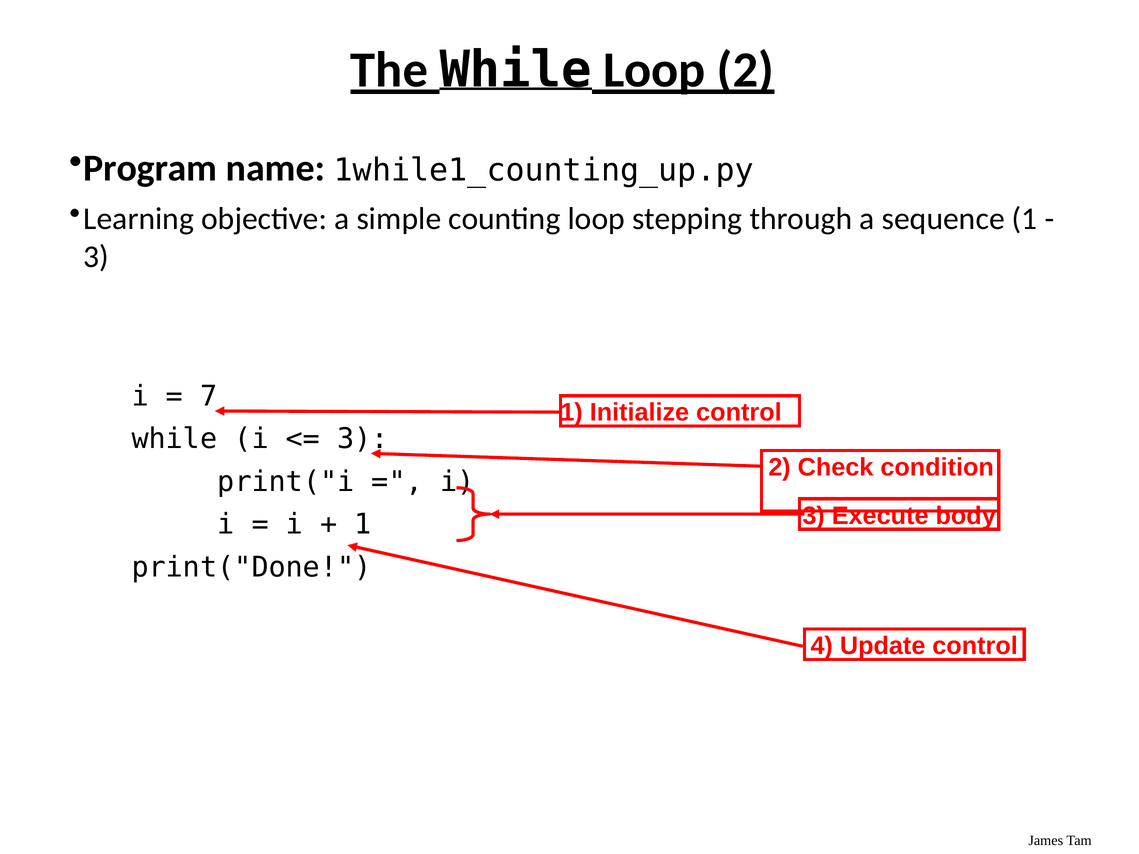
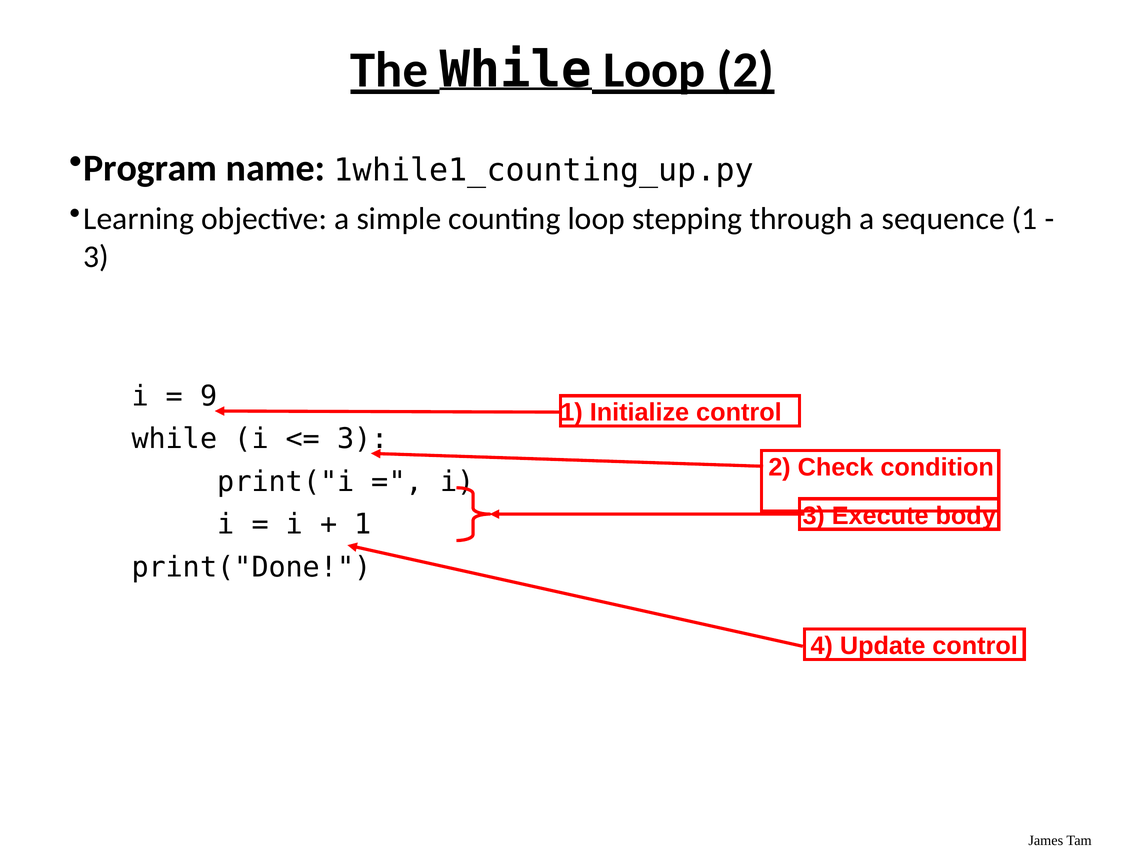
7: 7 -> 9 (209, 396)
